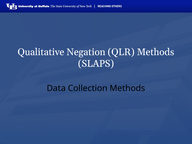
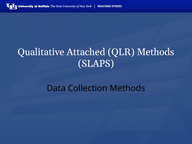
Negation: Negation -> Attached (86, 52)
